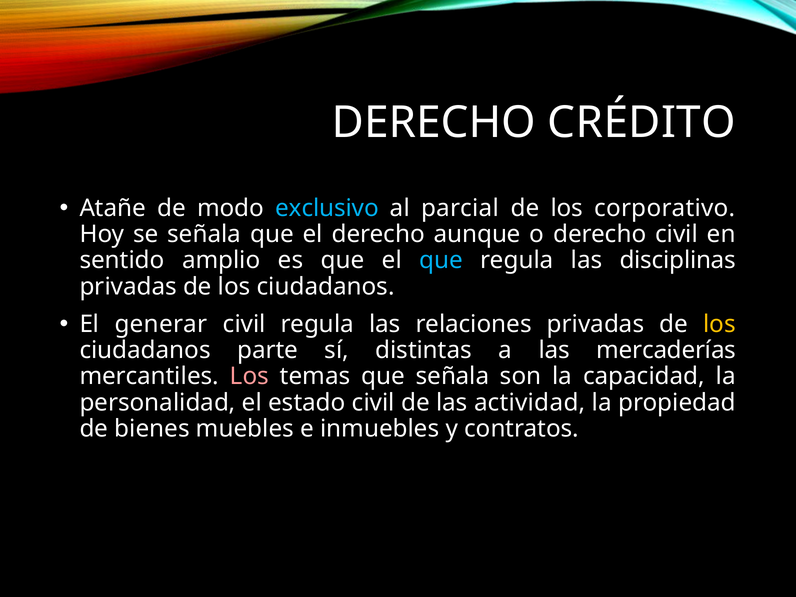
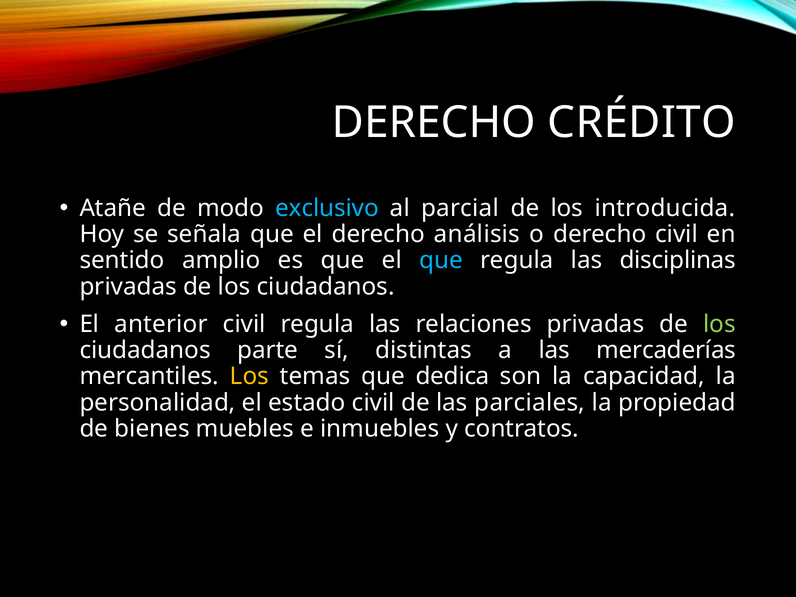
corporativo: corporativo -> introducida (665, 208)
aunque: aunque -> análisis (477, 234)
generar: generar -> anterior (161, 324)
los colour: yellow -> light green (720, 324)
Los colour: pink -> yellow (249, 376)
que señala: señala -> dedica (453, 376)
actividad: actividad -> parciales (530, 403)
